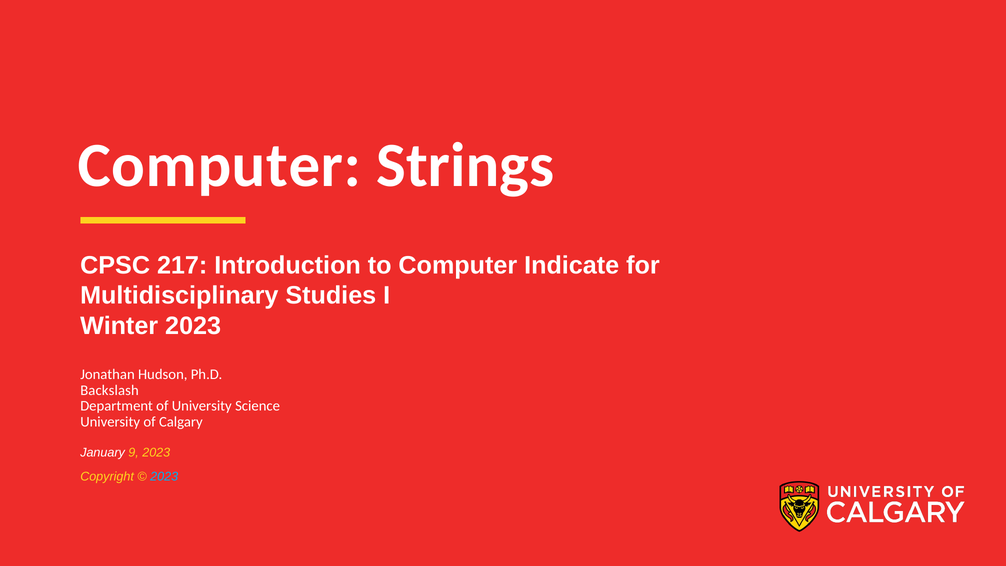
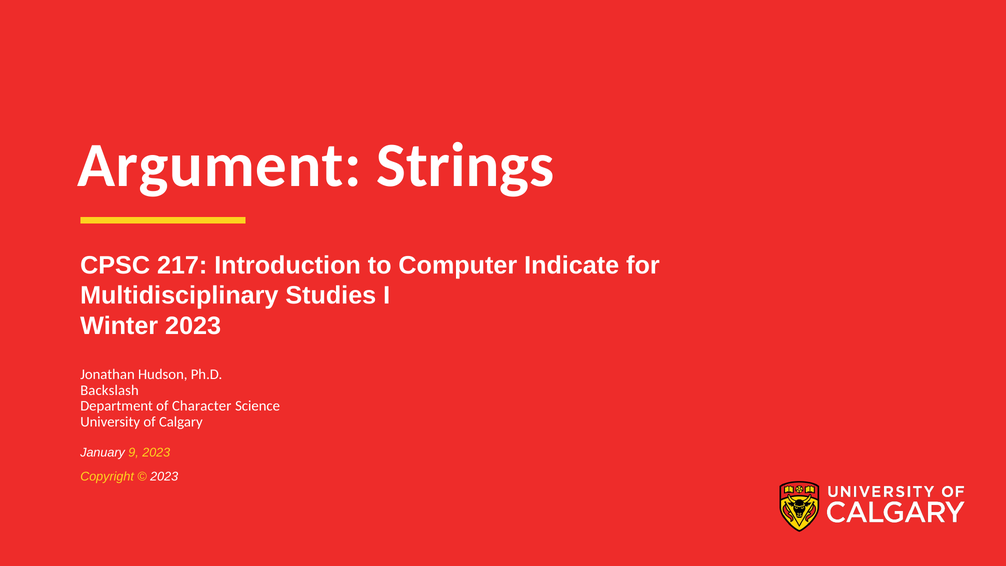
Computer: Computer -> Argument (219, 166)
of University: University -> Character (202, 406)
2023 colour: light blue -> white (164, 477)
